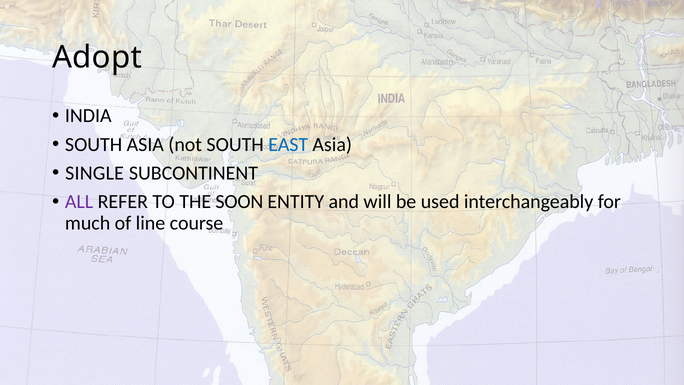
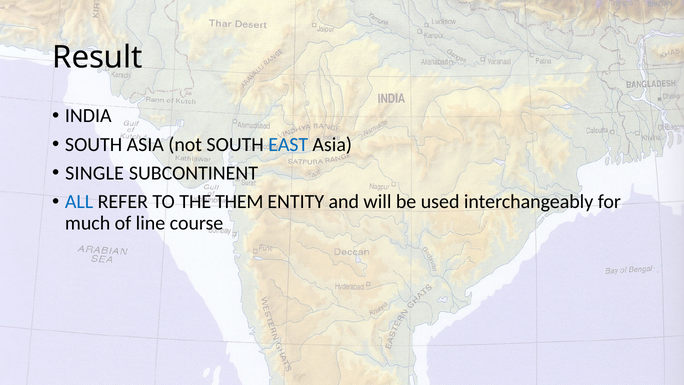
Adopt: Adopt -> Result (97, 57)
ALL colour: purple -> blue (79, 202)
SOON: SOON -> THEM (239, 202)
